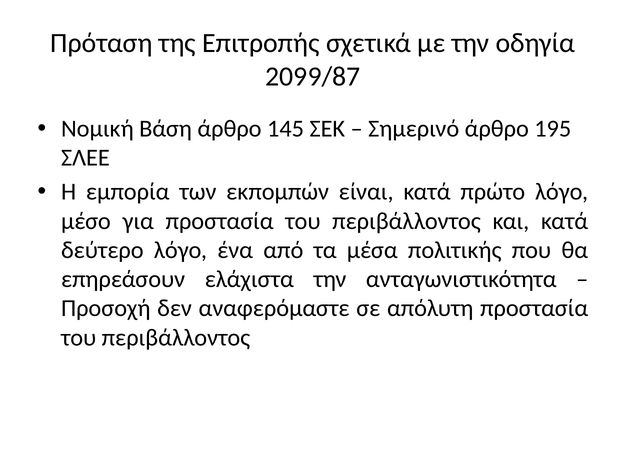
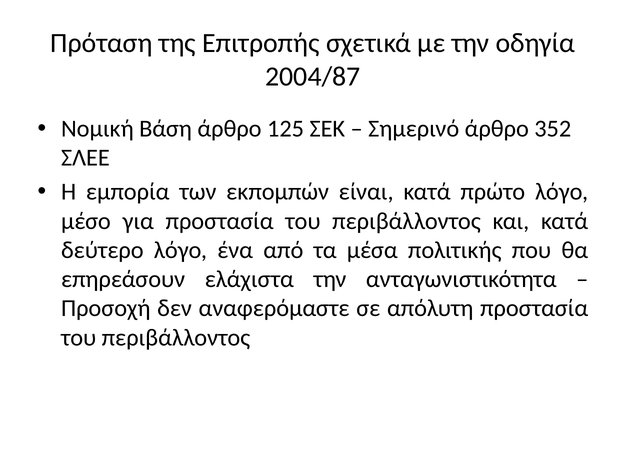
2099/87: 2099/87 -> 2004/87 (313, 77)
145: 145 -> 125 (286, 129)
195: 195 -> 352 (553, 129)
